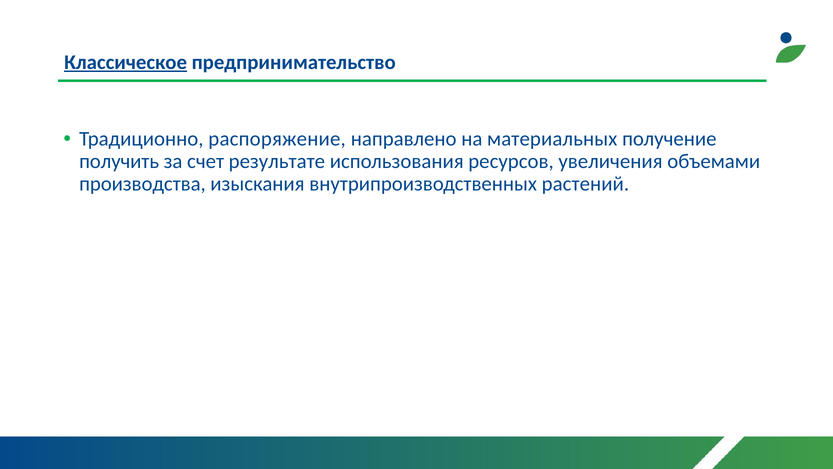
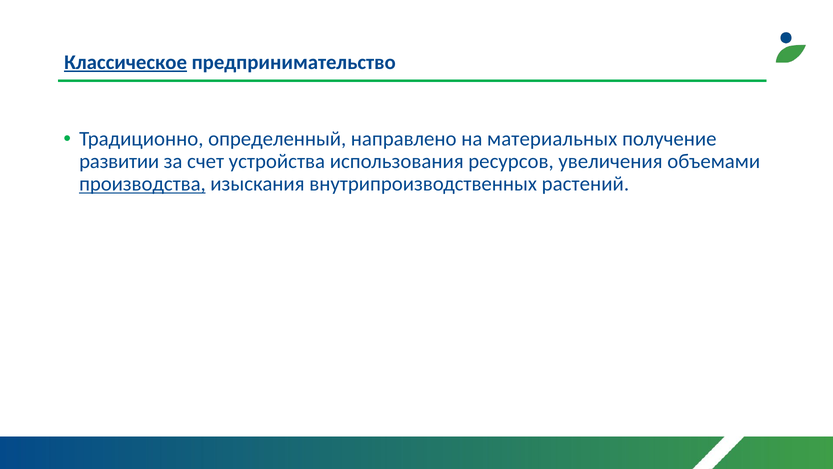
распоряжение: распоряжение -> определенный (277, 139)
получить: получить -> развитии (119, 161)
результате: результате -> устройства (277, 161)
производства underline: none -> present (142, 184)
